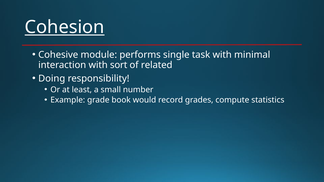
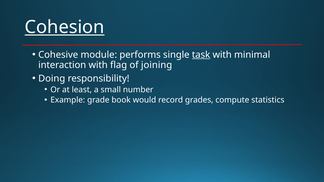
task underline: none -> present (201, 55)
sort: sort -> flag (119, 65)
related: related -> joining (157, 65)
